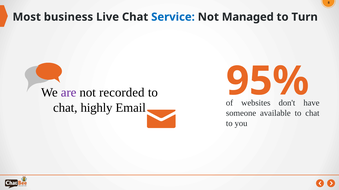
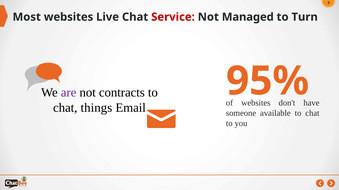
Most business: business -> websites (69, 17)
Service colour: blue -> red (173, 17)
recorded: recorded -> contracts (122, 93)
highly: highly -> things (96, 108)
